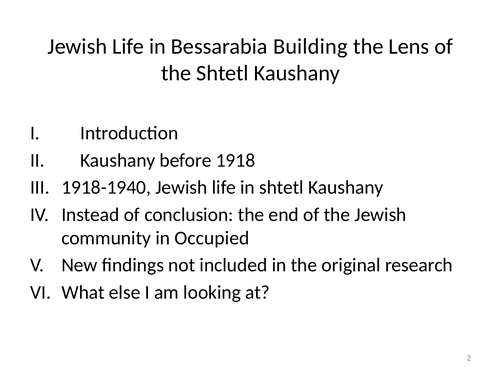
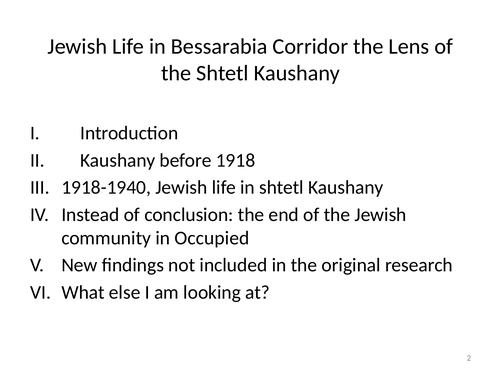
Building: Building -> Corridor (310, 47)
